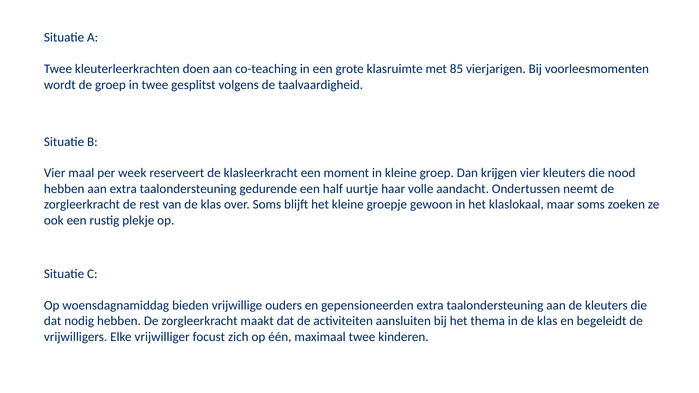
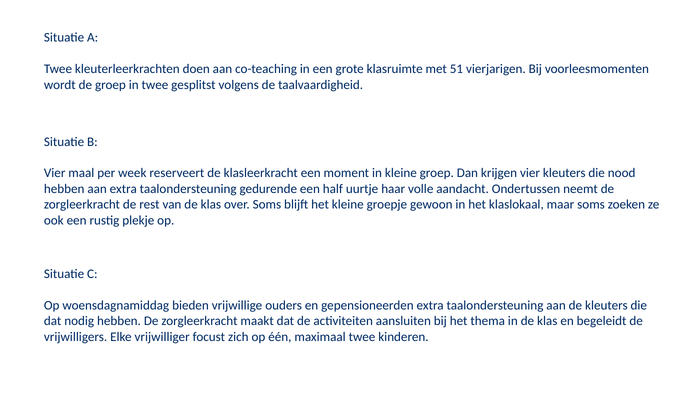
85: 85 -> 51 (456, 69)
